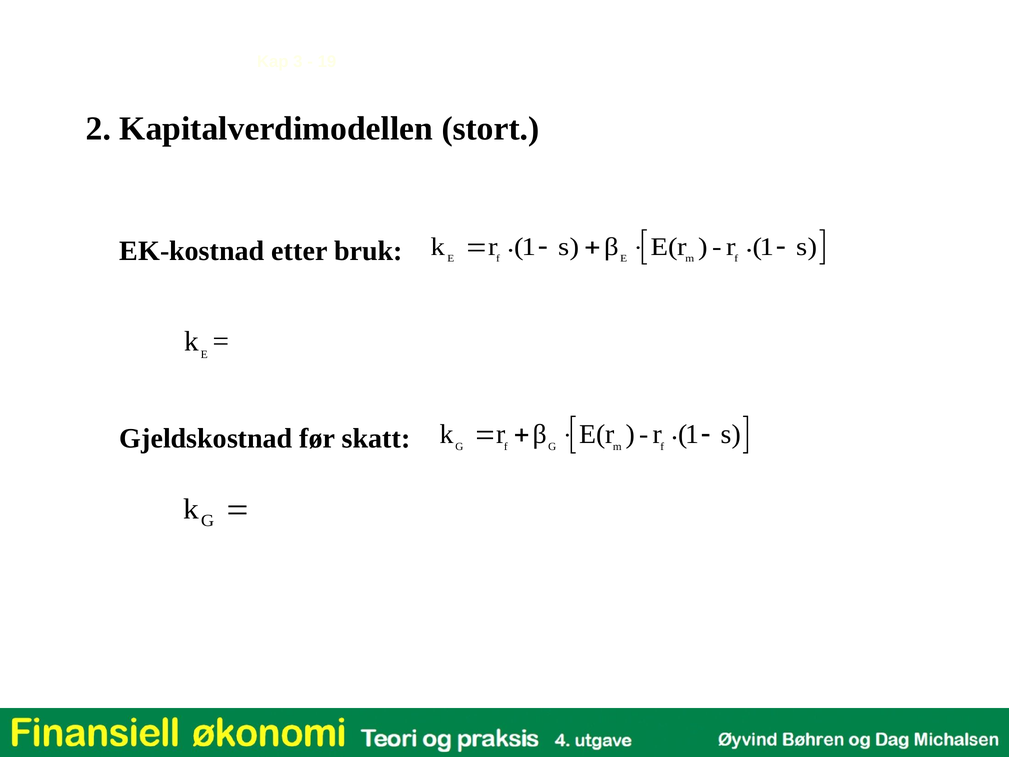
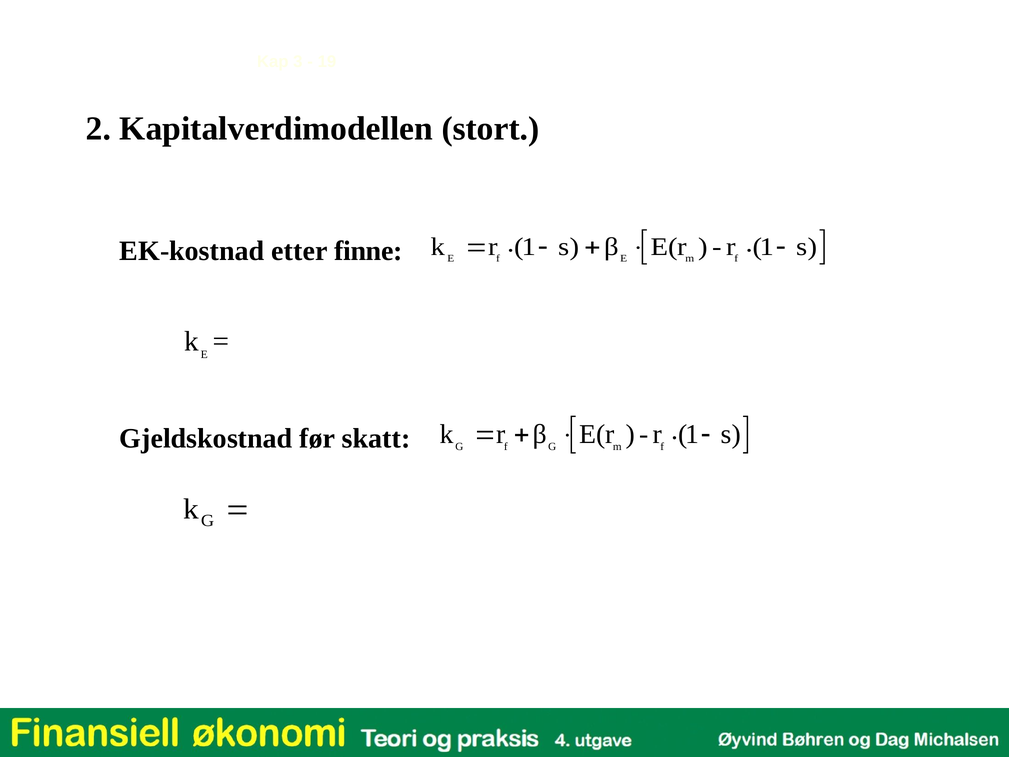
bruk: bruk -> finne (368, 251)
